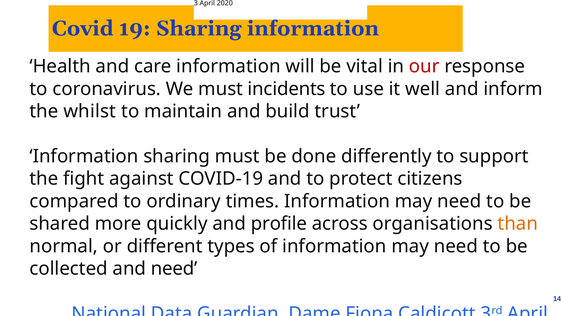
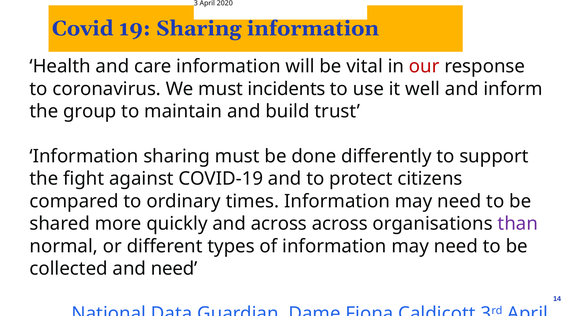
whilst: whilst -> group (90, 111)
and profile: profile -> across (279, 223)
than colour: orange -> purple (518, 223)
